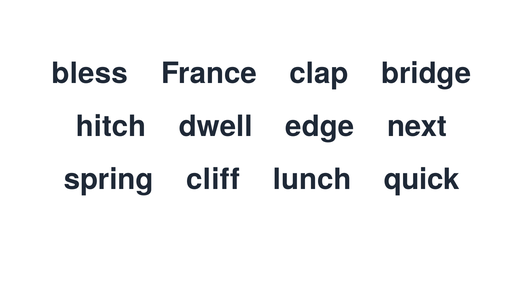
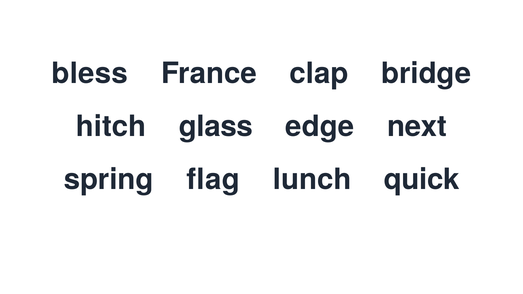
dwell: dwell -> glass (216, 127)
cliff: cliff -> flag (213, 180)
